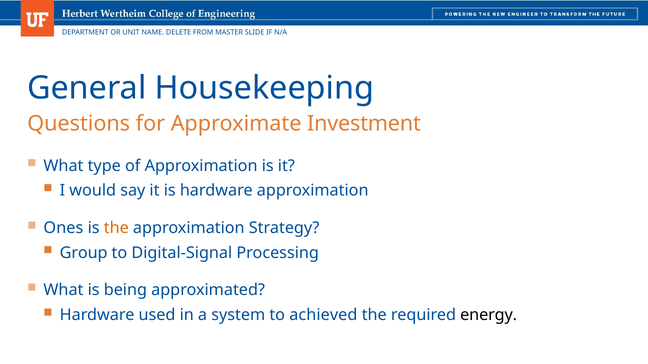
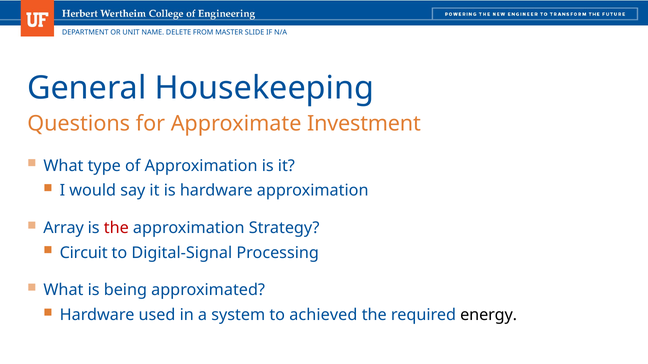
Ones: Ones -> Array (64, 228)
the colour: orange -> red (116, 228)
Group: Group -> Circuit (84, 253)
